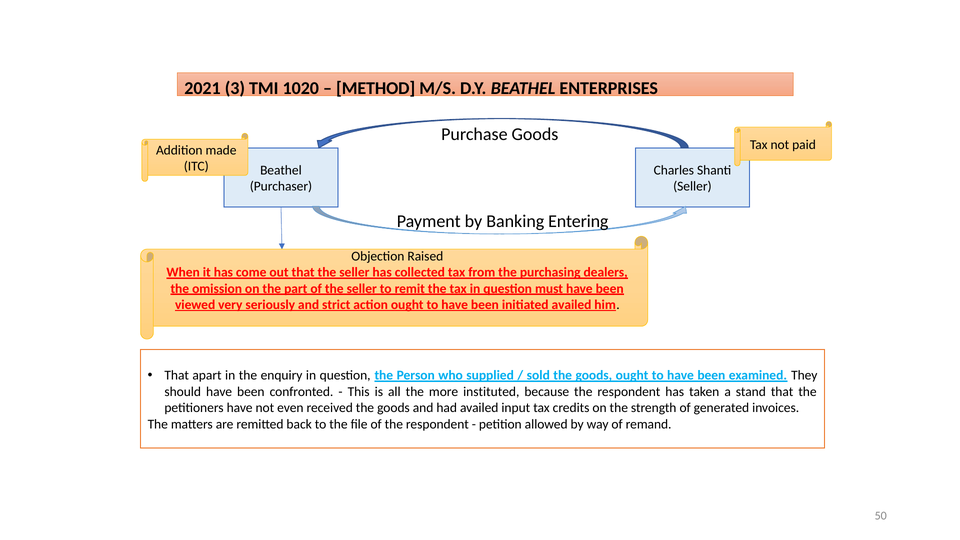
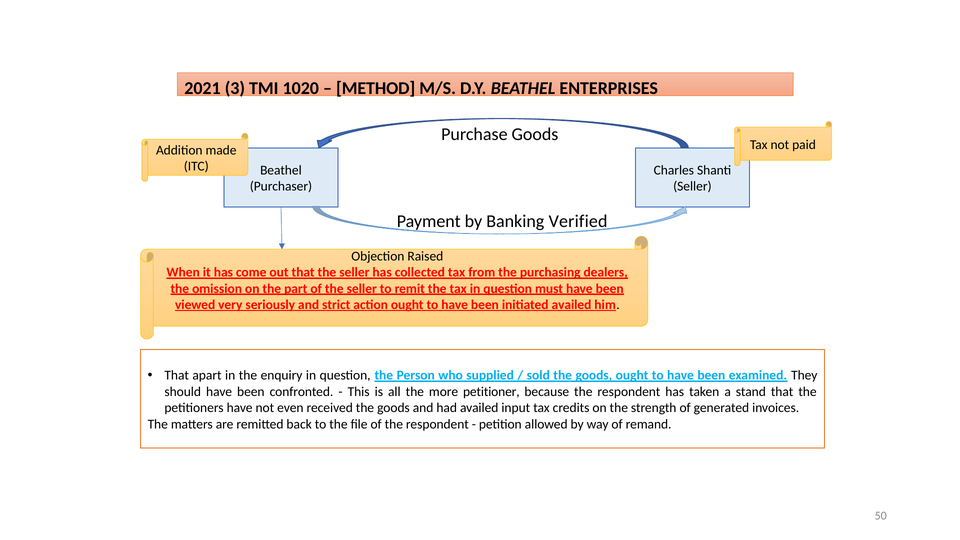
Entering: Entering -> Verified (578, 221)
instituted: instituted -> petitioner (491, 392)
